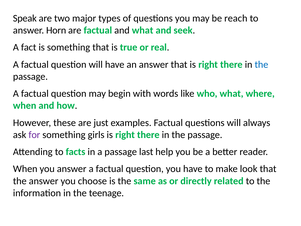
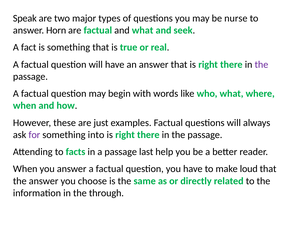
reach: reach -> nurse (236, 18)
the colour: blue -> purple (261, 64)
girls: girls -> into (96, 135)
look: look -> loud (249, 169)
teenage: teenage -> through (106, 193)
